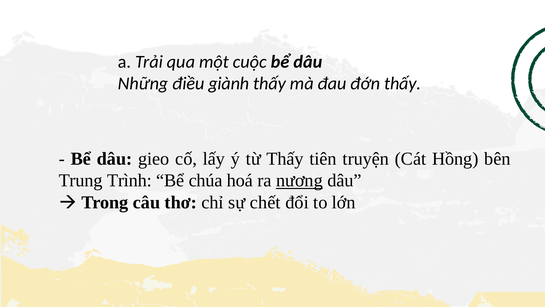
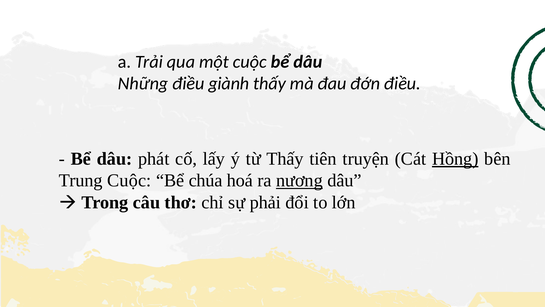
đớn thấy: thấy -> điều (403, 84)
gieo: gieo -> phát (154, 159)
Hồng underline: none -> present (455, 159)
Trung Trình: Trình -> Cuộc (129, 180)
chết: chết -> phải (265, 202)
